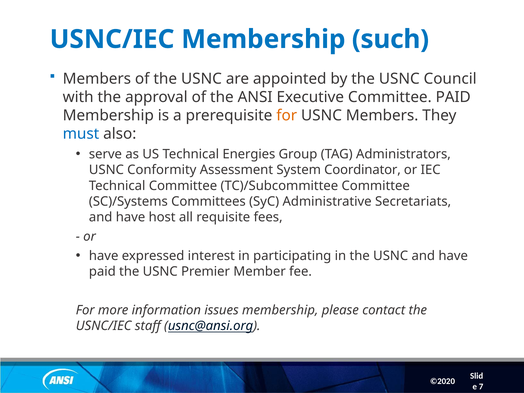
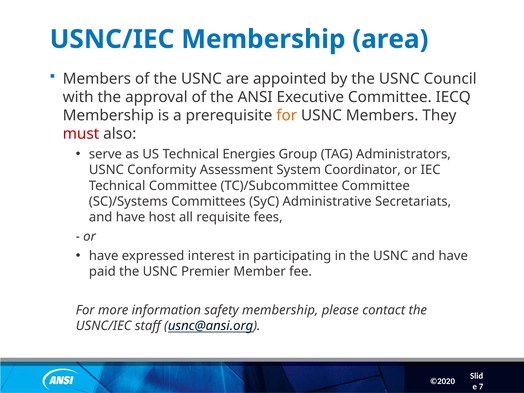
such: such -> area (390, 39)
Committee PAID: PAID -> IECQ (453, 97)
must colour: blue -> red (81, 134)
issues: issues -> safety (222, 310)
